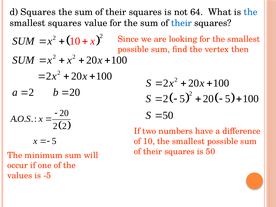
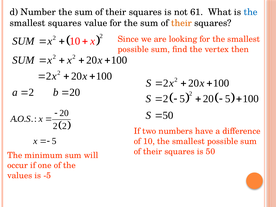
d Squares: Squares -> Number (38, 12)
64: 64 -> 61 (197, 12)
their colour: blue -> orange (181, 23)
